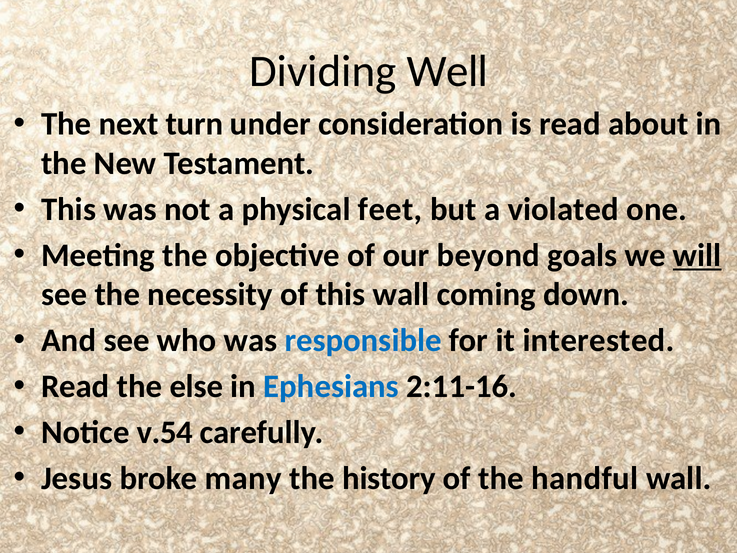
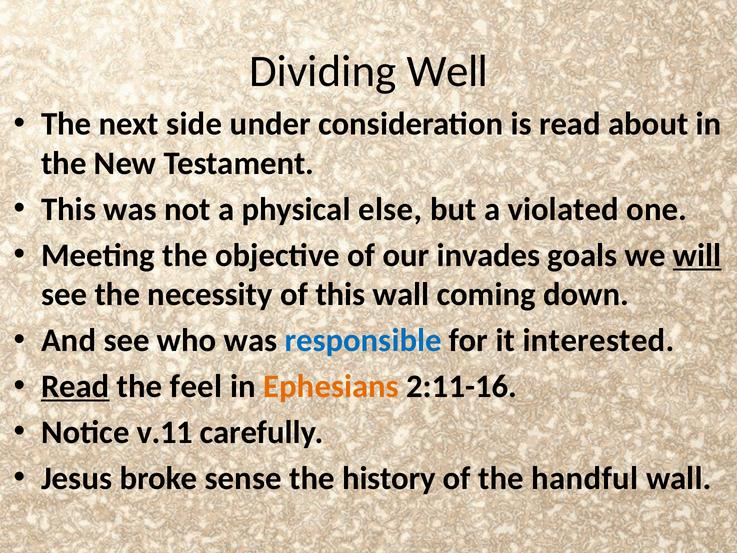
turn: turn -> side (194, 124)
feet: feet -> else (390, 209)
beyond: beyond -> invades (488, 255)
Read underline: none -> present (75, 386)
else: else -> feel (196, 386)
Ephesians colour: blue -> orange (331, 386)
v.54: v.54 -> v.11 (165, 432)
many: many -> sense (243, 478)
